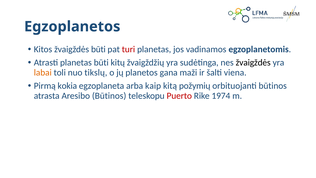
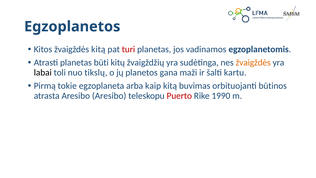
žvaigždės būti: būti -> kitą (98, 49)
žvaigždės colour: black -> orange (253, 63)
labai colour: orange -> black (43, 73)
viena: viena -> kartu (235, 73)
kokia: kokia -> tokie (67, 86)
požymių: požymių -> buvimas (195, 86)
Aresibo Būtinos: Būtinos -> Aresibo (109, 96)
1974: 1974 -> 1990 (221, 96)
